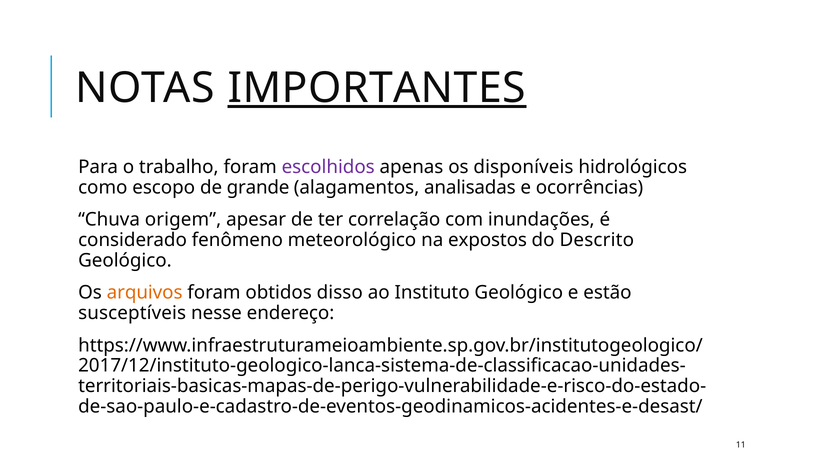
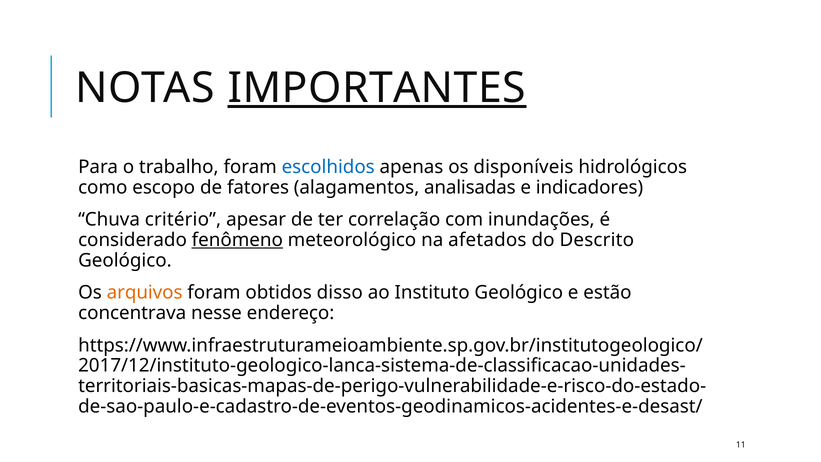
escolhidos colour: purple -> blue (328, 167)
grande: grande -> fatores (258, 187)
ocorrências: ocorrências -> indicadores (589, 187)
origem: origem -> critério (183, 220)
fenômeno underline: none -> present (237, 240)
expostos: expostos -> afetados (487, 240)
susceptíveis: susceptíveis -> concentrava (132, 313)
